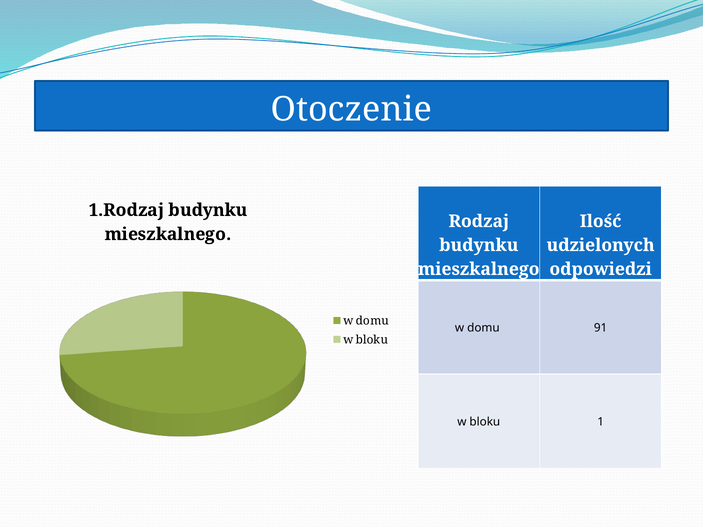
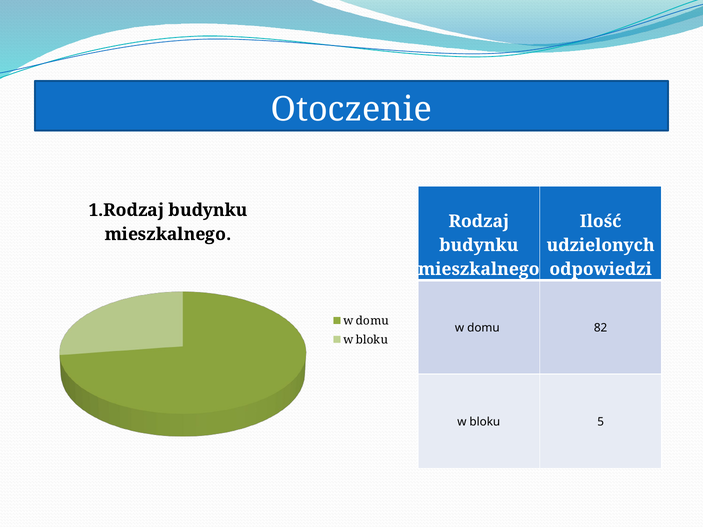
91: 91 -> 82 (601, 328)
1: 1 -> 5 (601, 422)
